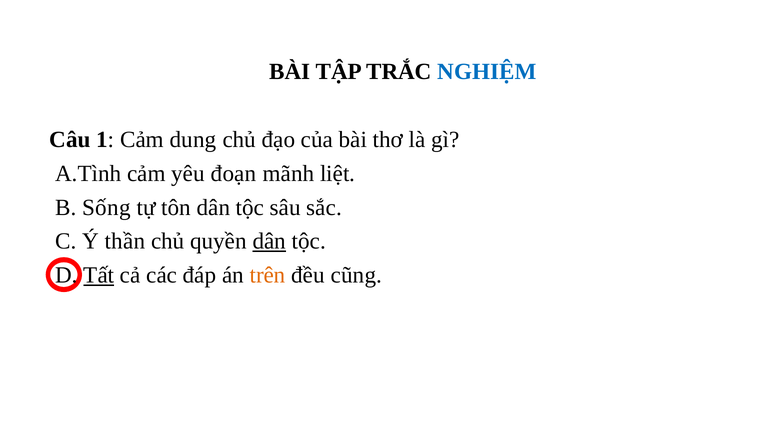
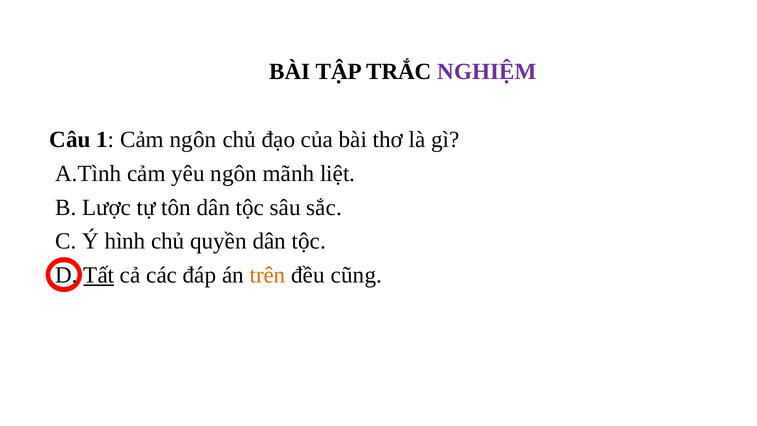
NGHIỆM colour: blue -> purple (487, 72)
Cảm dung: dung -> ngôn (193, 140)
yêu đoạn: đoạn -> ngôn (234, 173)
Sống: Sống -> Lược (107, 207)
thần: thần -> hình (125, 241)
dân underline: present -> none (269, 241)
